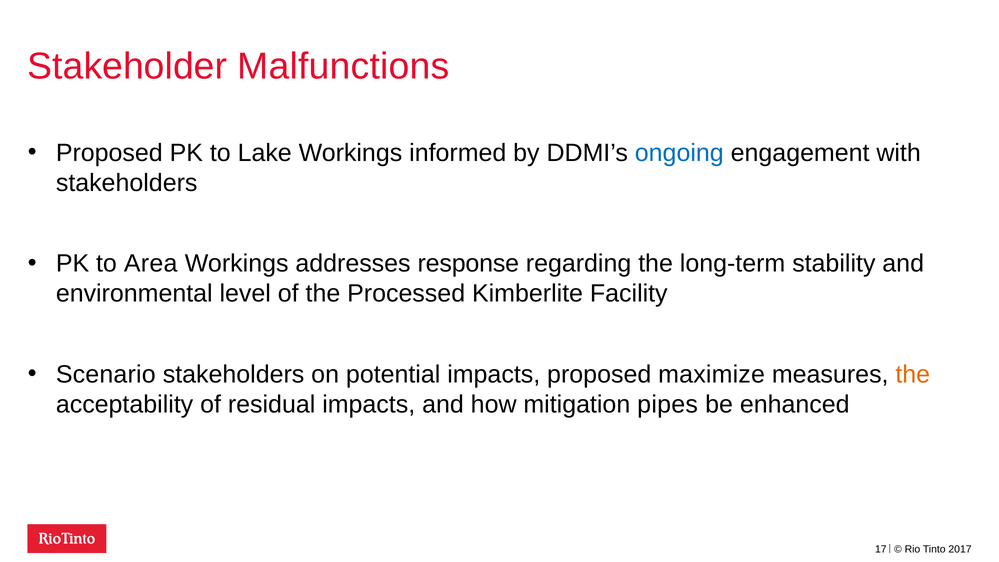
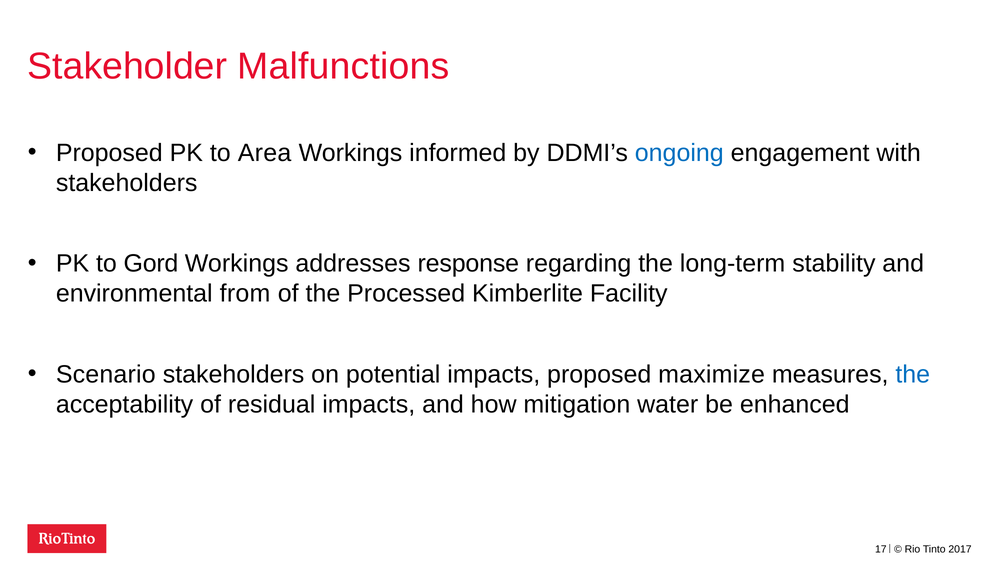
Lake: Lake -> Area (265, 153)
Area: Area -> Gord (151, 264)
level: level -> from (245, 294)
the colour: orange -> blue (913, 374)
pipes: pipes -> water (668, 404)
